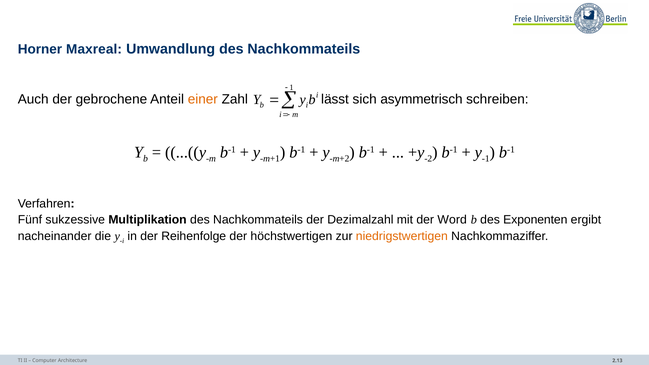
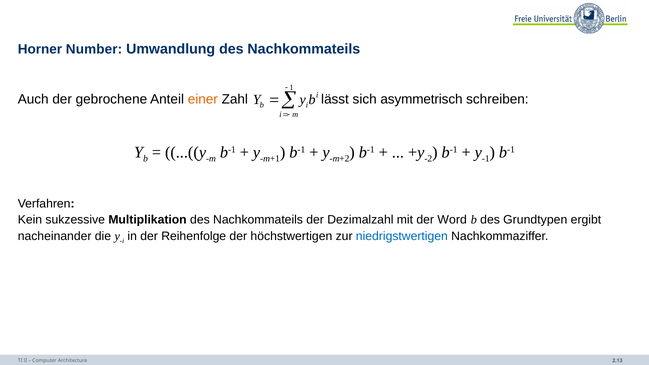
Maxreal: Maxreal -> Number (94, 49)
Fünf: Fünf -> Kein (30, 220)
Exponenten: Exponenten -> Grundtypen (535, 220)
niedrigstwertigen colour: orange -> blue (402, 236)
